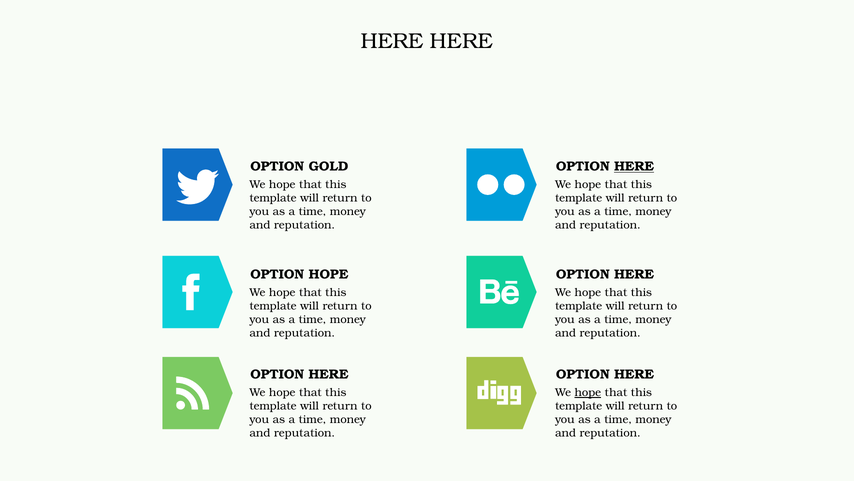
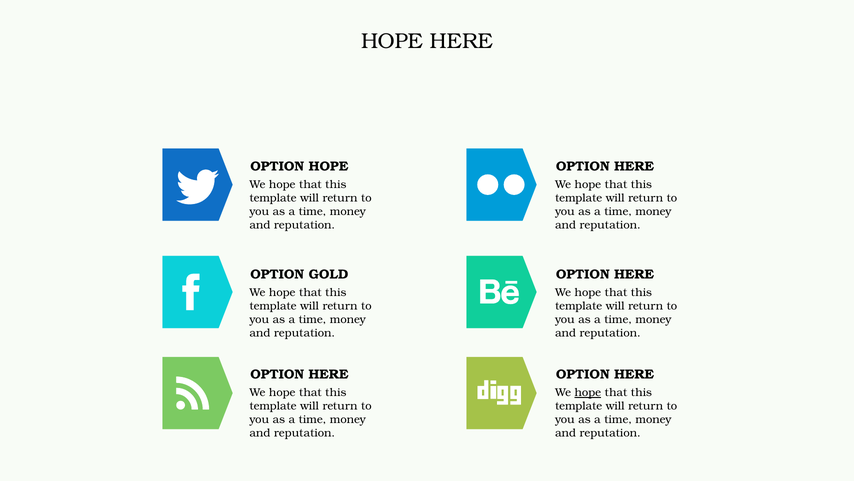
HERE: HERE -> HOPE (392, 41)
OPTION GOLD: GOLD -> HOPE (328, 166)
HERE underline: present -> none (634, 166)
OPTION HOPE: HOPE -> GOLD (328, 274)
